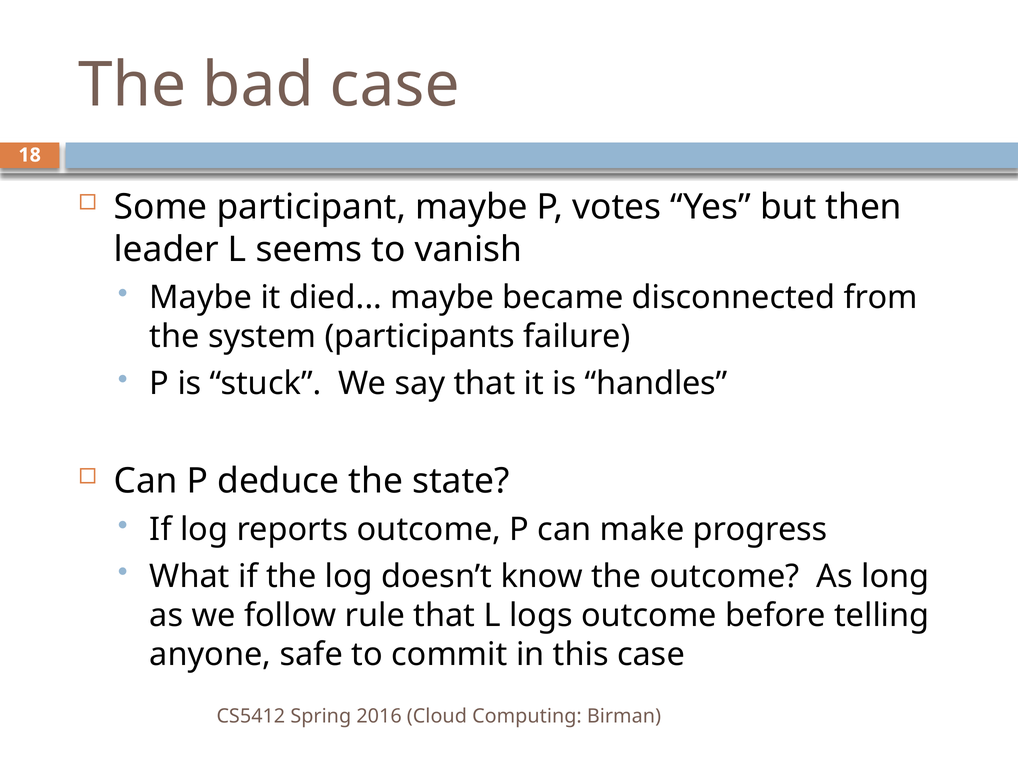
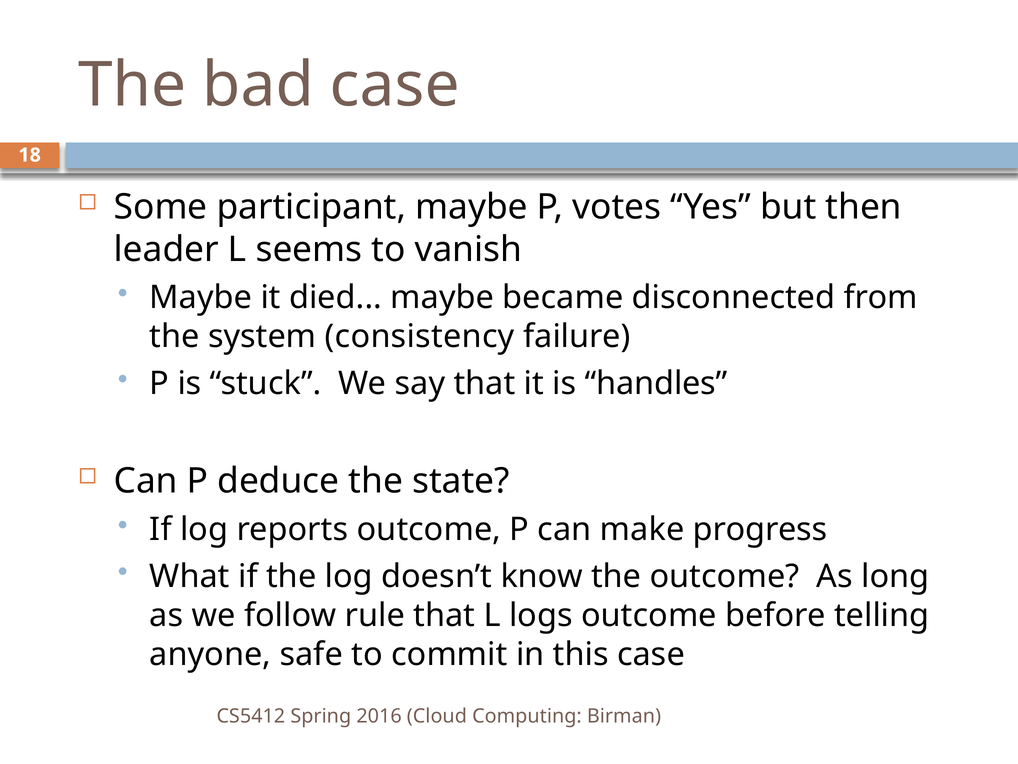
participants: participants -> consistency (420, 337)
